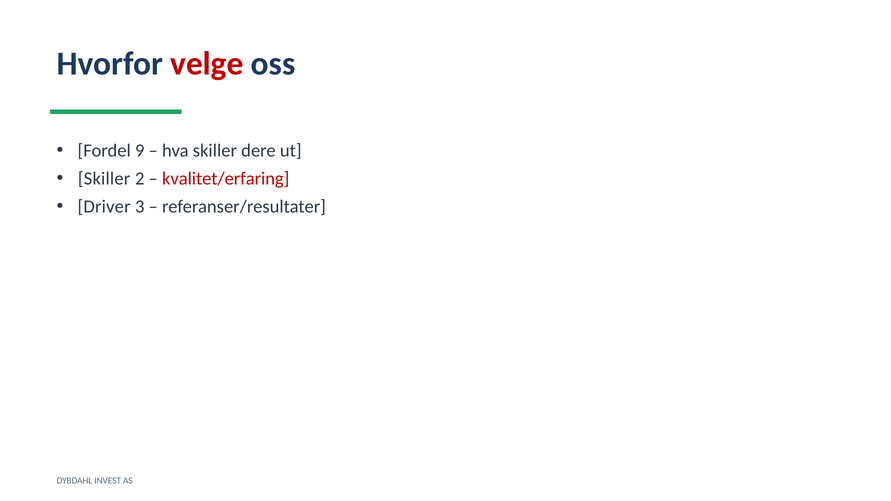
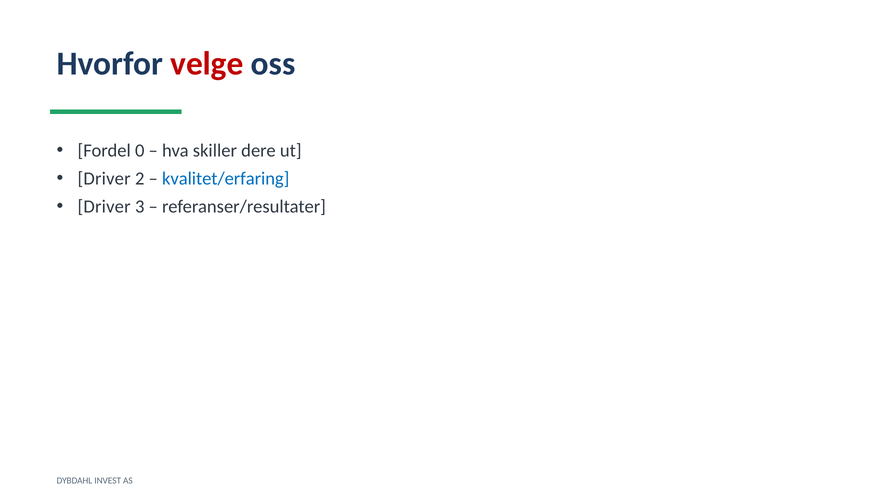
9: 9 -> 0 (140, 151)
Skiller: Skiller -> Driver (104, 179)
kvalitet/erfaring colour: red -> blue (226, 179)
